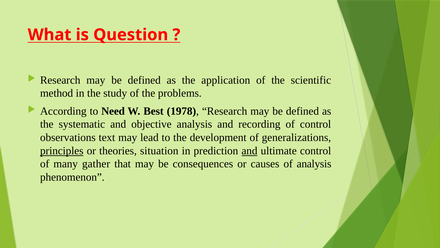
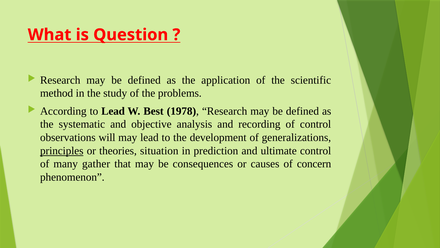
to Need: Need -> Lead (113, 111)
text: text -> will (107, 137)
and underline: present -> none (249, 150)
of analysis: analysis -> concern (314, 164)
